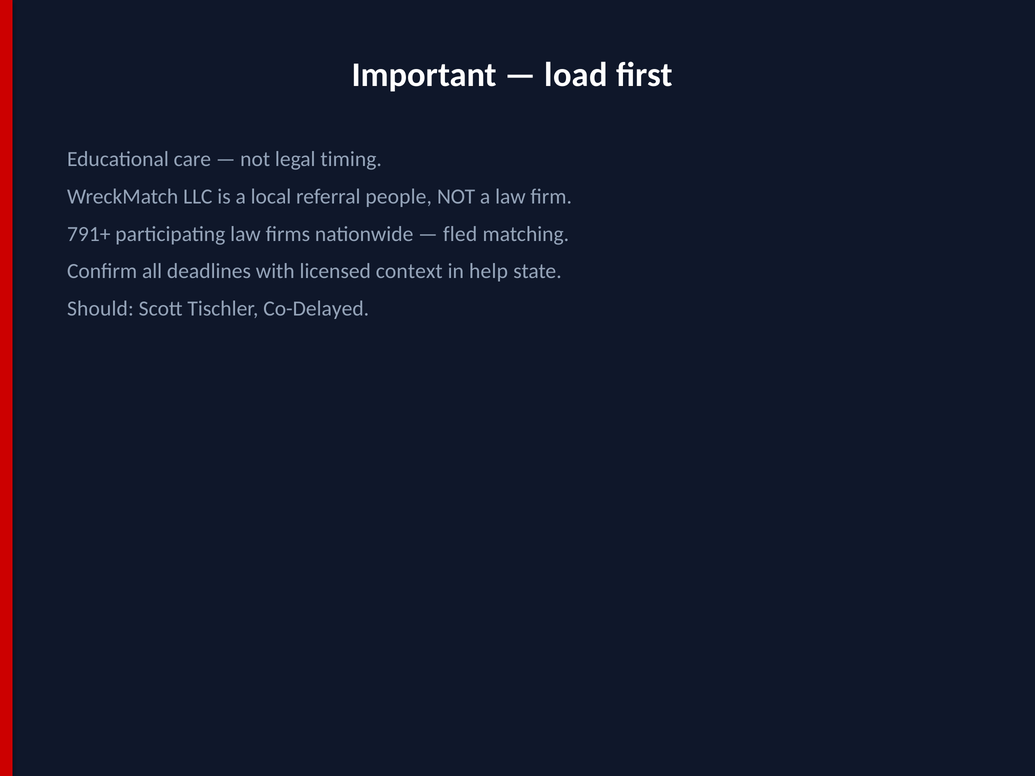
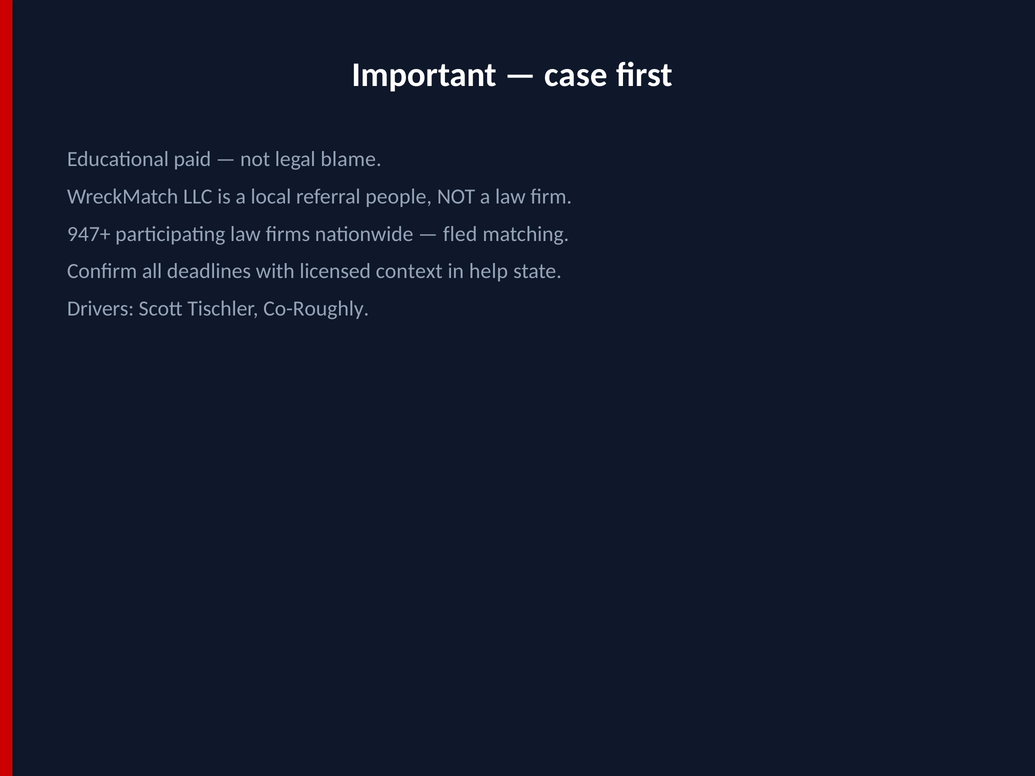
load: load -> case (576, 75)
care: care -> paid (192, 159)
timing: timing -> blame (351, 159)
791+: 791+ -> 947+ (89, 234)
Should: Should -> Drivers (101, 309)
Co-Delayed: Co-Delayed -> Co-Roughly (316, 309)
